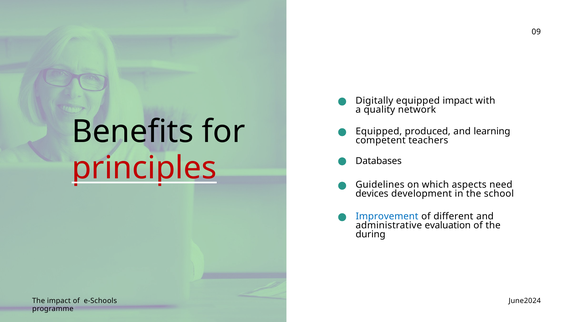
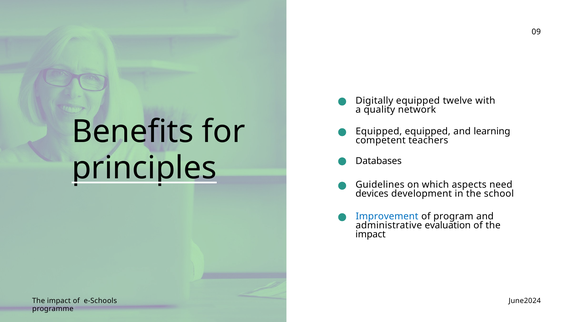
equipped impact: impact -> twelve (458, 101)
Equipped produced: produced -> equipped (428, 131)
principles colour: red -> black (144, 168)
different: different -> program (453, 216)
during: during -> impact (371, 235)
